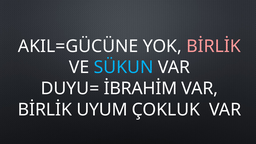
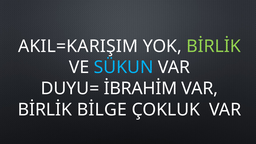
AKIL=GÜCÜNE: AKIL=GÜCÜNE -> AKIL=KARIŞIM (78, 46)
BİRLİK colour: pink -> light green (214, 46)
UYUM: UYUM -> BİLGE (102, 110)
